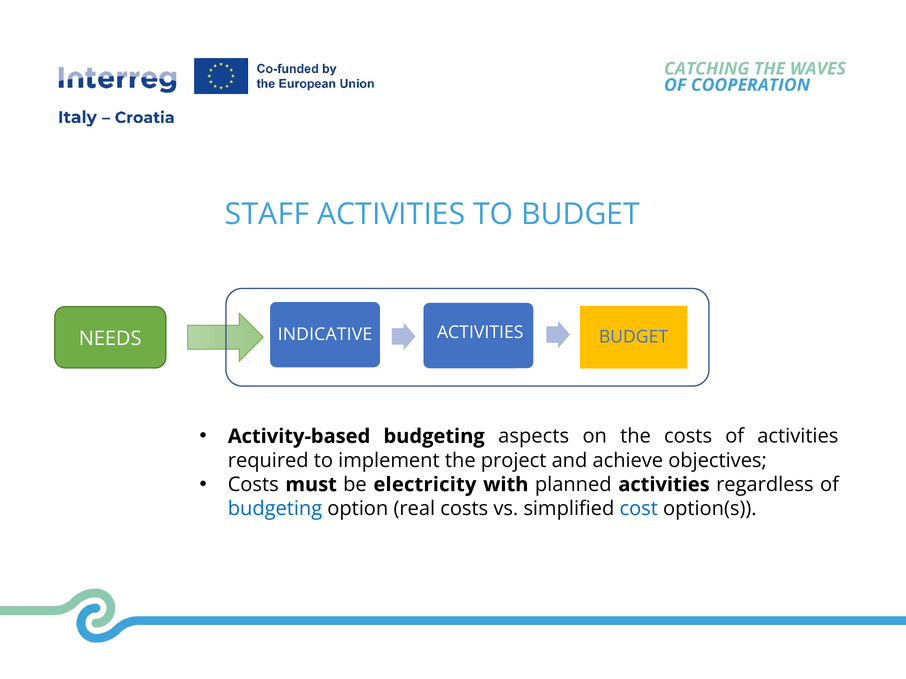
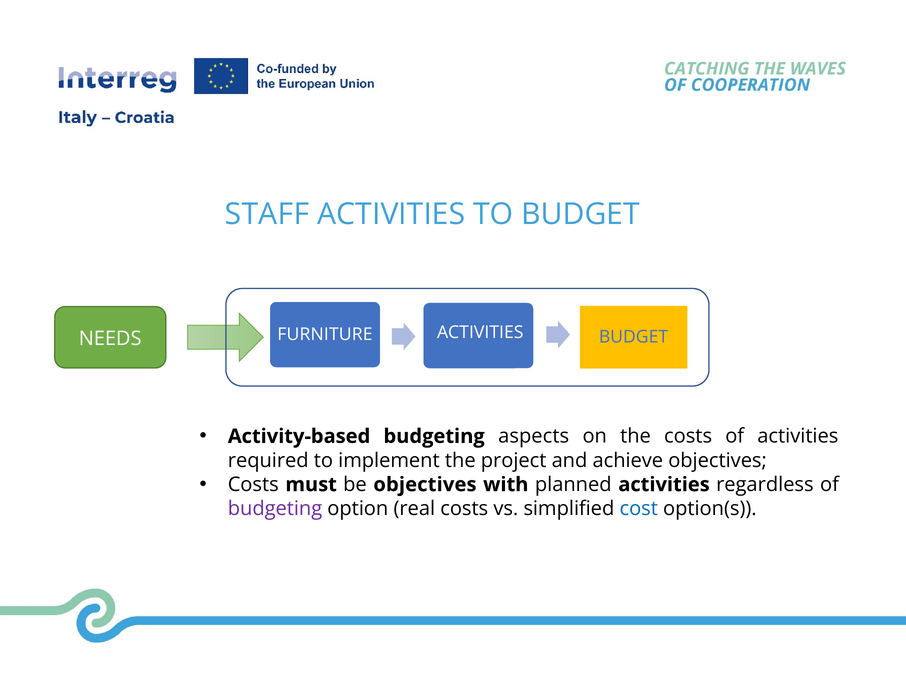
INDICATIVE: INDICATIVE -> FURNITURE (325, 335)
be electricity: electricity -> objectives (425, 485)
budgeting colour: blue -> purple (275, 509)
